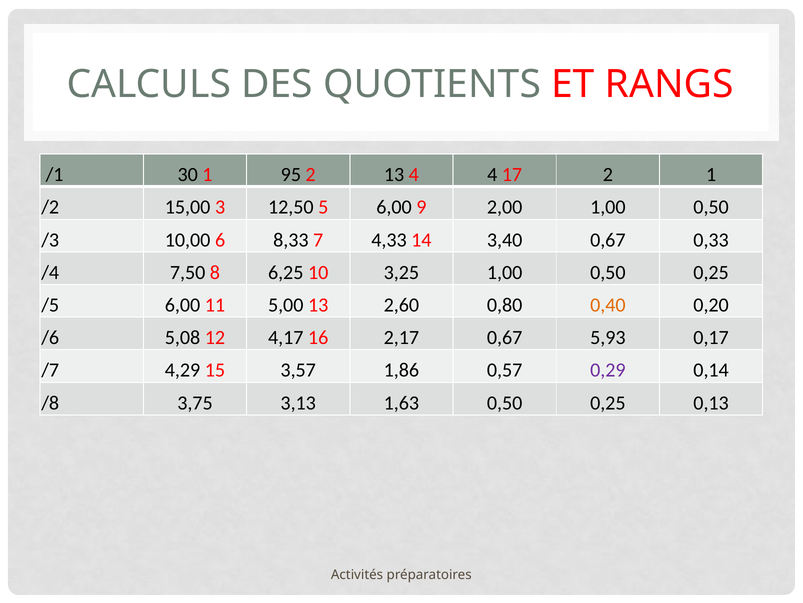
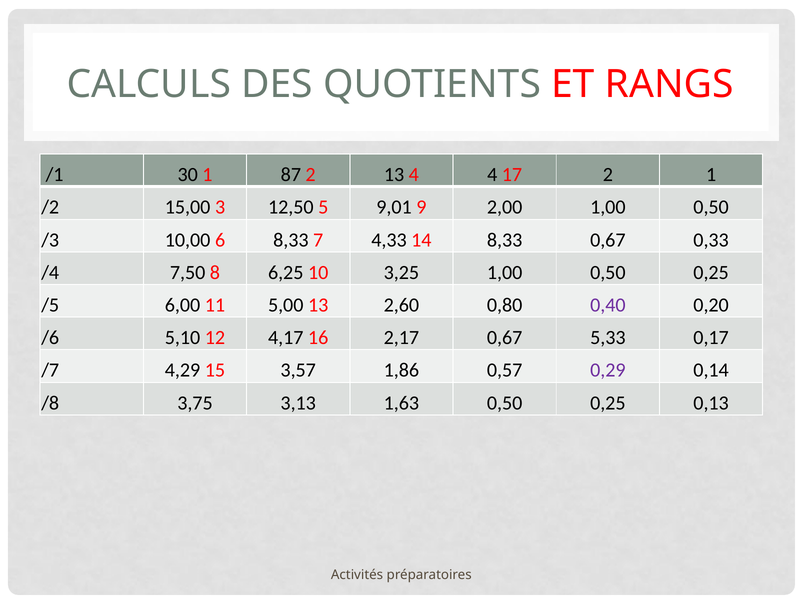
95: 95 -> 87 (291, 174)
5 6,00: 6,00 -> 9,01 (394, 207)
14 3,40: 3,40 -> 8,33 (505, 240)
0,40 colour: orange -> purple (608, 305)
5,08: 5,08 -> 5,10 (183, 337)
5,93: 5,93 -> 5,33 (608, 337)
